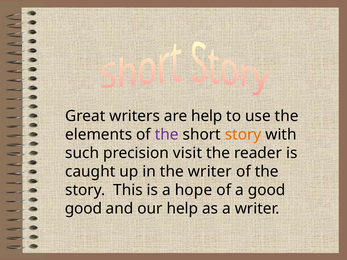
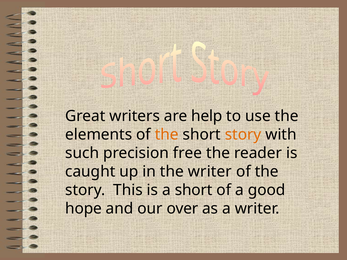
the colour: purple -> orange (167, 135)
visit: visit -> free (188, 153)
a hope: hope -> short (194, 190)
good: good -> hope (83, 209)
our help: help -> over (182, 209)
